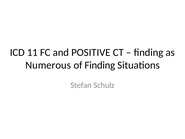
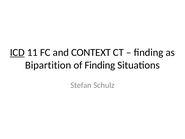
ICD underline: none -> present (17, 52)
POSITIVE: POSITIVE -> CONTEXT (91, 52)
Numerous: Numerous -> Bipartition (48, 65)
